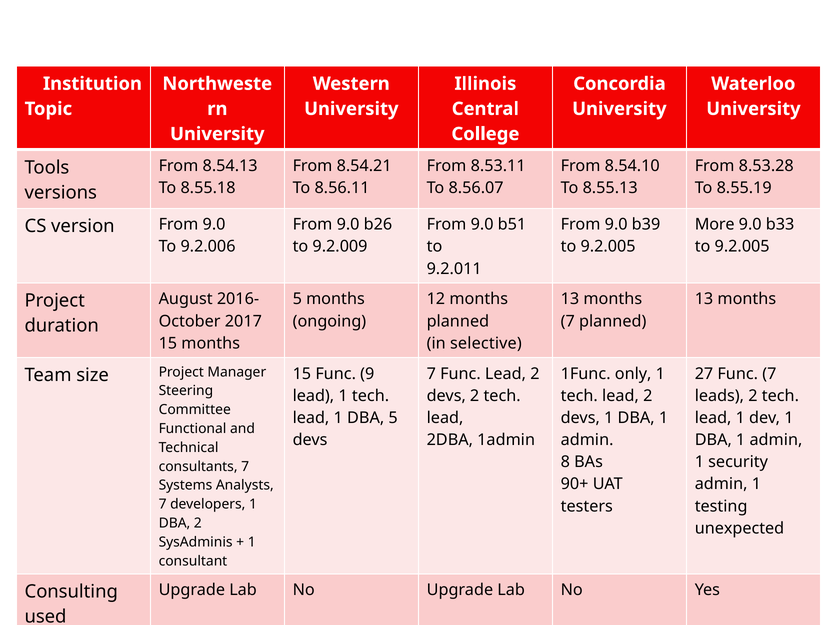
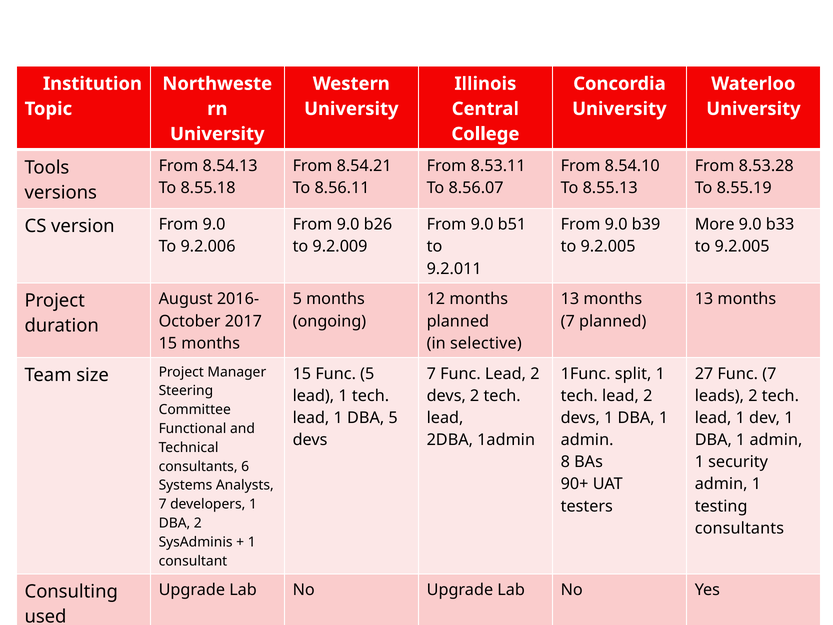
Func 9: 9 -> 5 (367, 374)
only: only -> split (633, 374)
consultants 7: 7 -> 6 (245, 466)
unexpected: unexpected -> consultants (739, 528)
